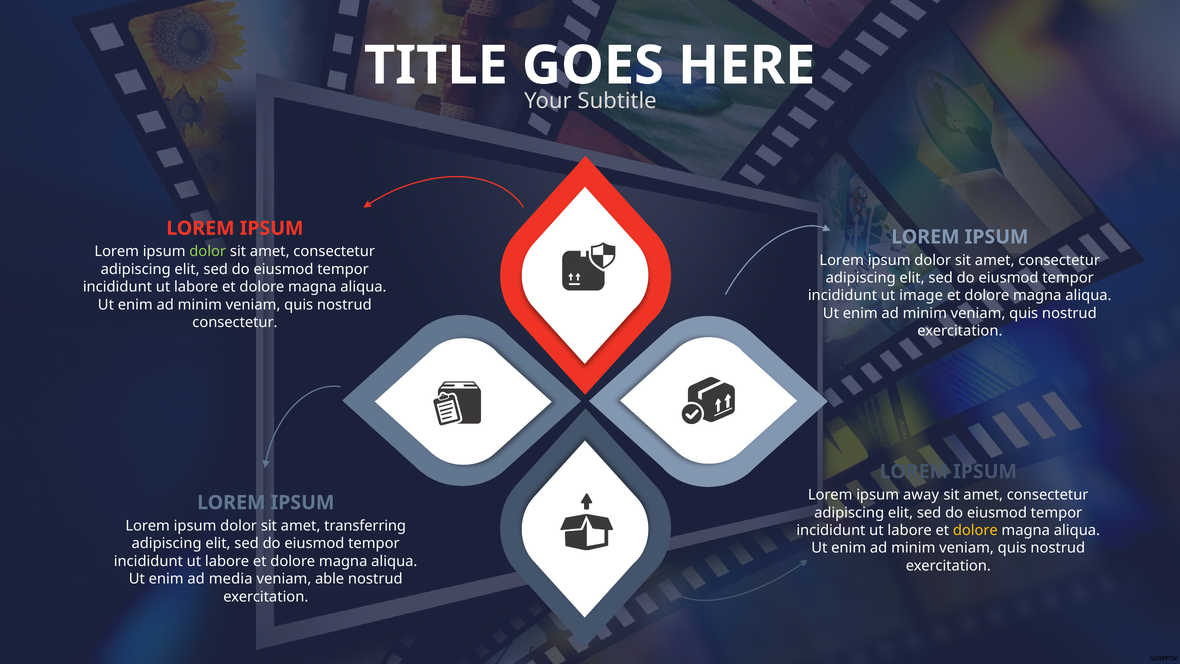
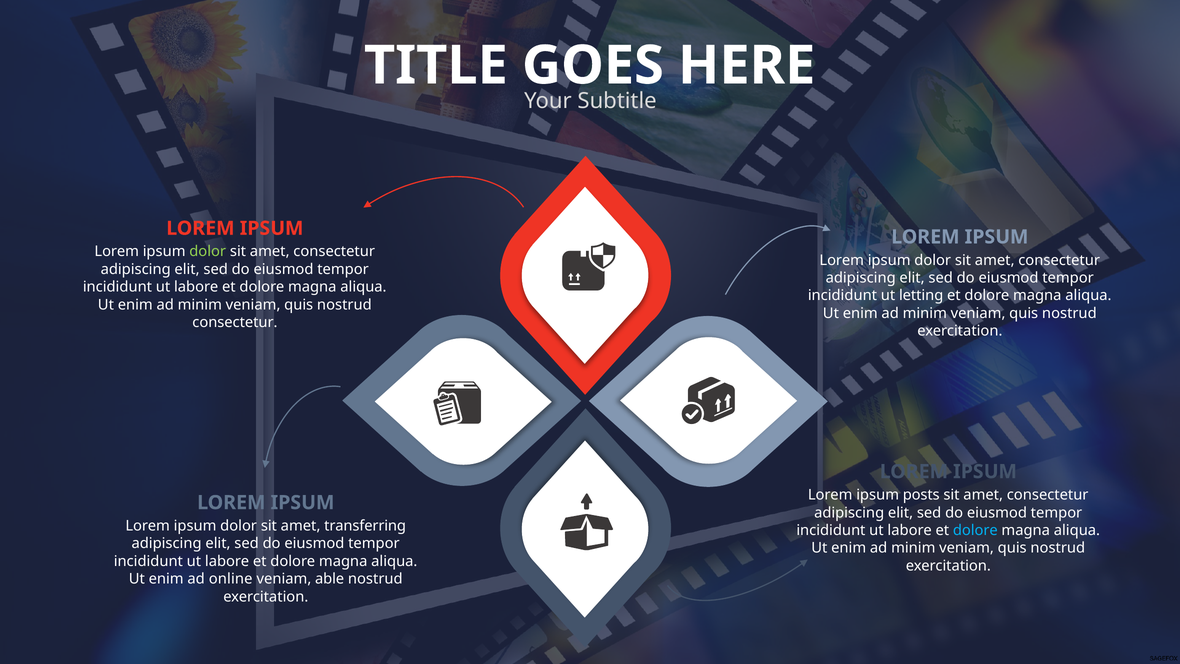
image: image -> letting (921, 295)
away: away -> posts (921, 495)
dolore colour: yellow -> light blue (975, 530)
media: media -> online (231, 579)
